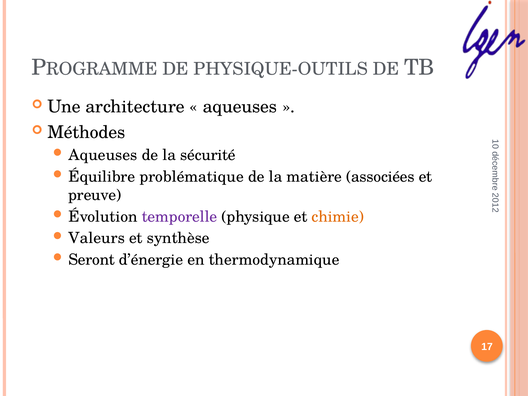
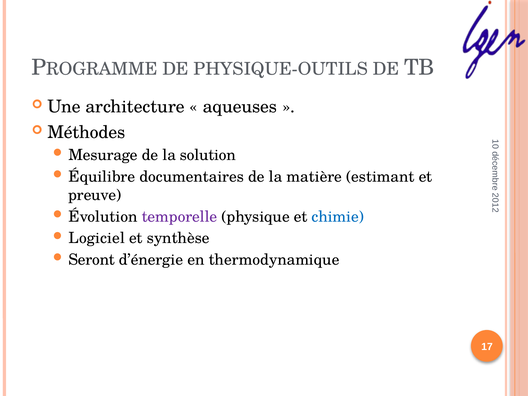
Aqueuses: Aqueuses -> Mesurage (103, 155)
sécurité: sécurité -> solution (208, 155)
problématique: problématique -> documentaires (192, 177)
associées: associées -> estimant (380, 177)
chimie colour: orange -> blue (338, 217)
Valeurs: Valeurs -> Logiciel (97, 238)
